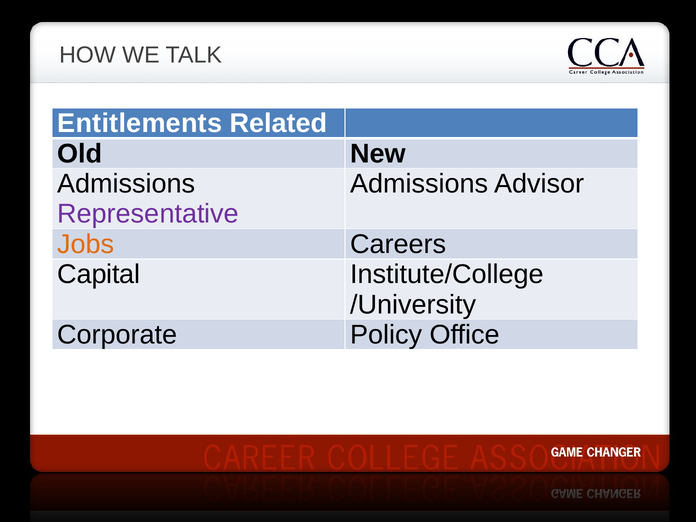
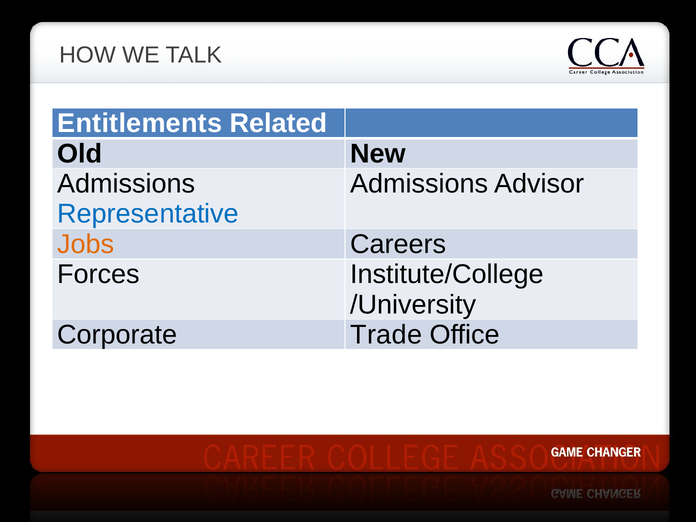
Representative colour: purple -> blue (148, 214)
Capital: Capital -> Forces (99, 274)
Policy: Policy -> Trade (386, 335)
